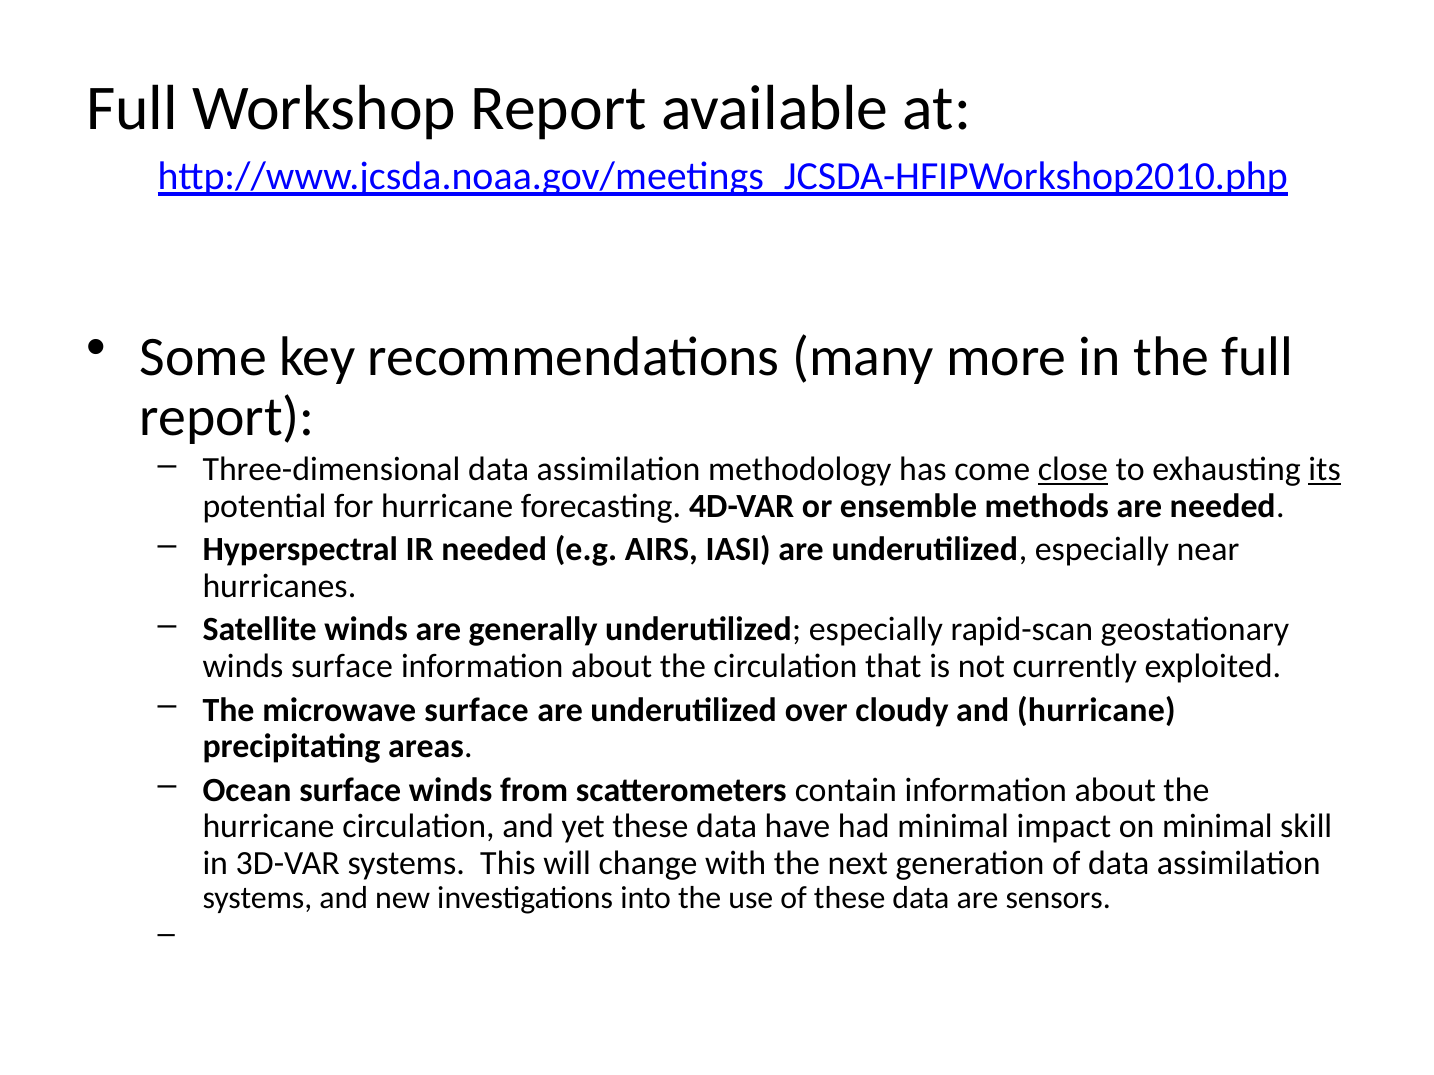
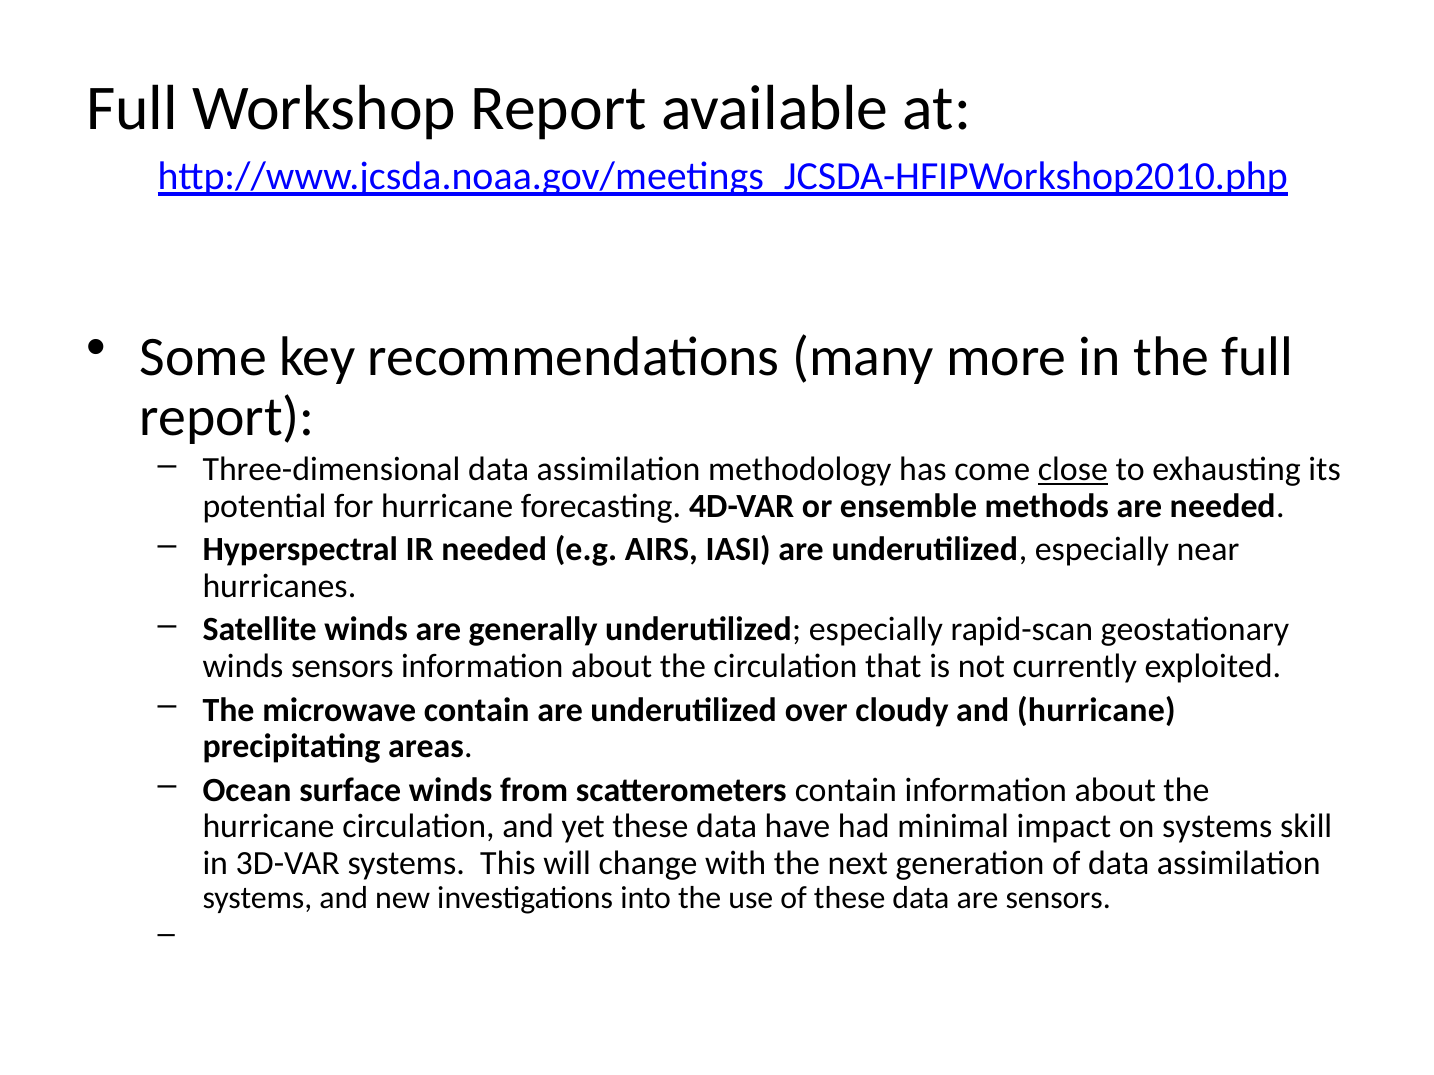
its underline: present -> none (1325, 470)
winds surface: surface -> sensors (342, 667)
microwave surface: surface -> contain (477, 710)
on minimal: minimal -> systems (1217, 827)
